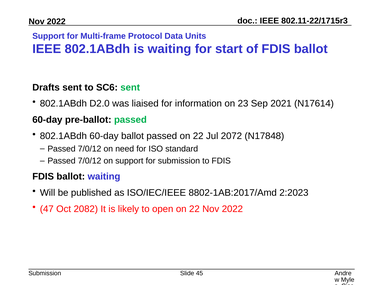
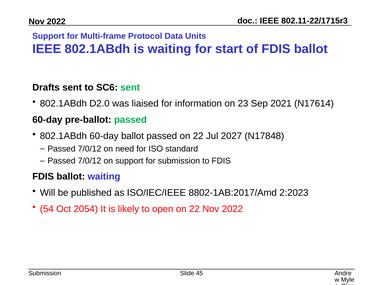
2072: 2072 -> 2027 (231, 136)
47: 47 -> 54 (47, 209)
2082: 2082 -> 2054 (86, 209)
